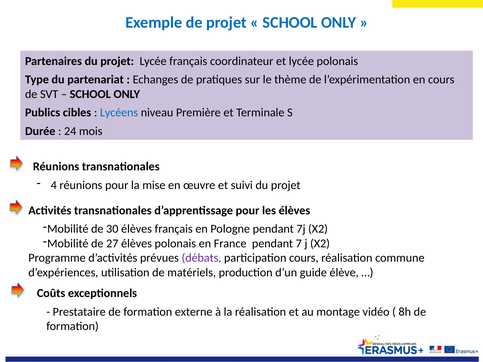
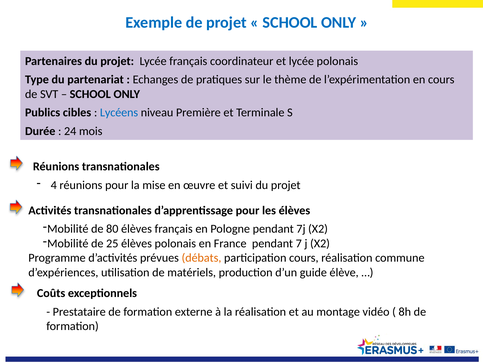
30: 30 -> 80 (112, 229)
27: 27 -> 25 (112, 244)
débats colour: purple -> orange (202, 258)
